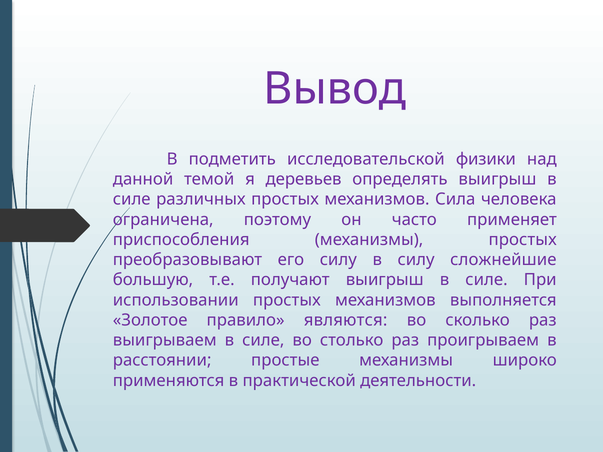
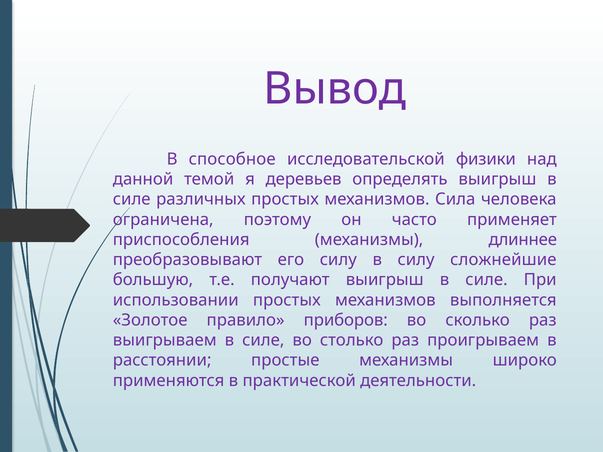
подметить: подметить -> способное (232, 159)
механизмы простых: простых -> длиннее (523, 240)
являются: являются -> приборов (346, 320)
